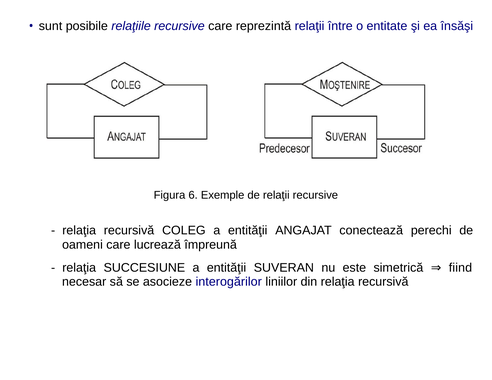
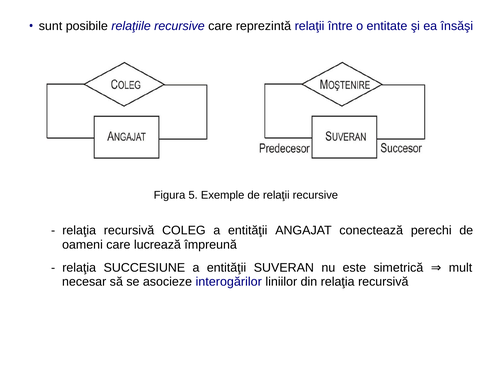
6: 6 -> 5 (193, 195)
fiind: fiind -> mult (461, 268)
